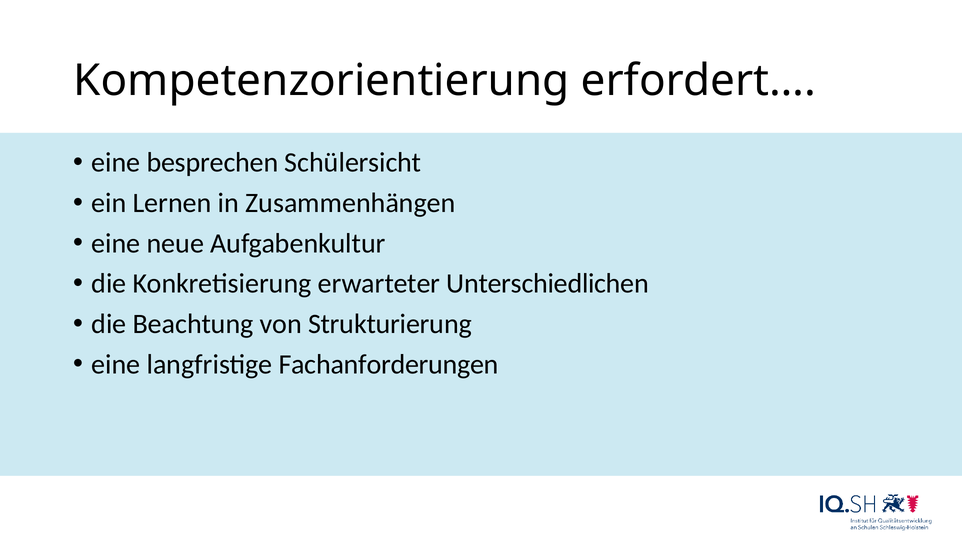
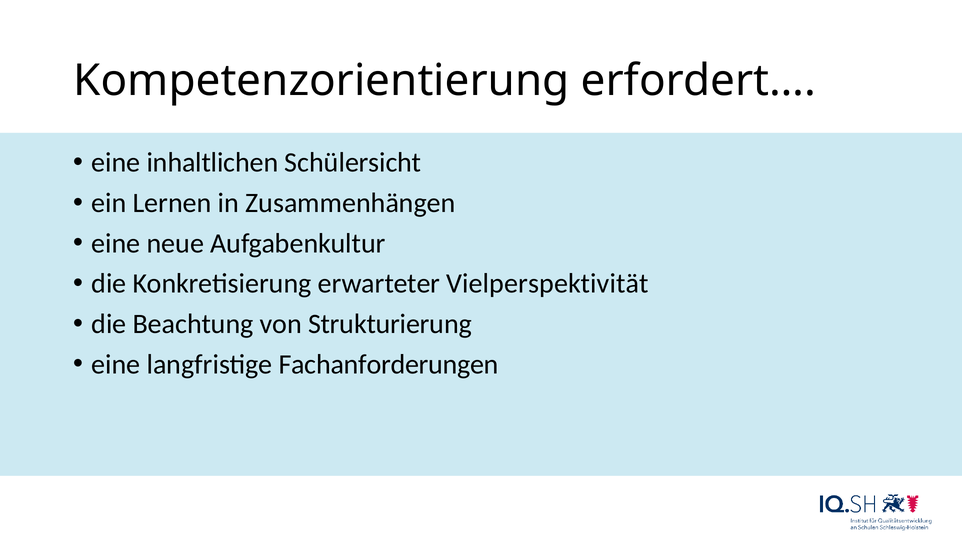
besprechen: besprechen -> inhaltlichen (212, 163)
Unterschiedlichen: Unterschiedlichen -> Vielperspektivität (547, 284)
